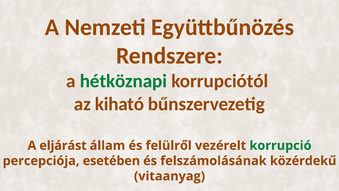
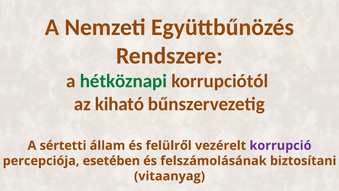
eljárást: eljárást -> sértetti (63, 145)
korrupció colour: green -> purple (280, 145)
közérdekű: közérdekű -> biztosítani (303, 161)
